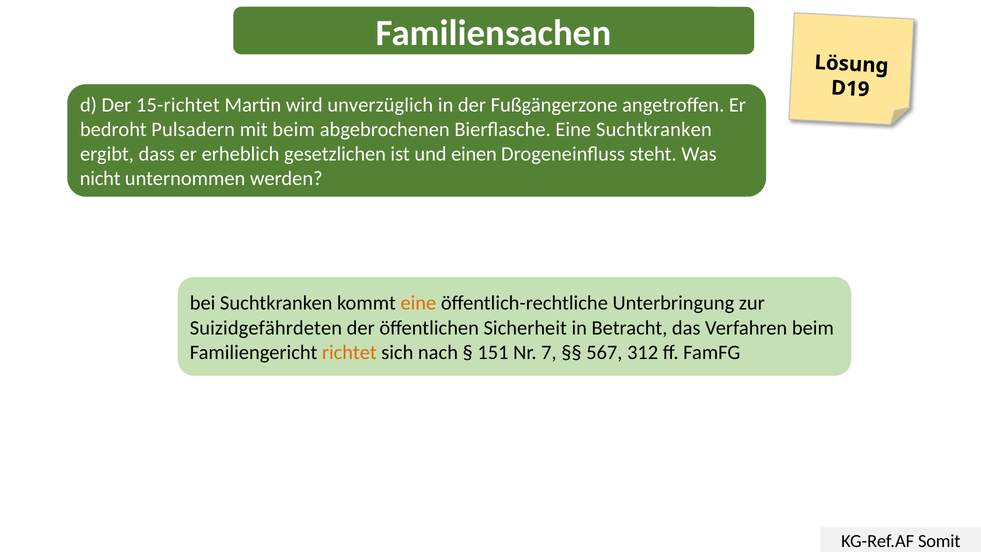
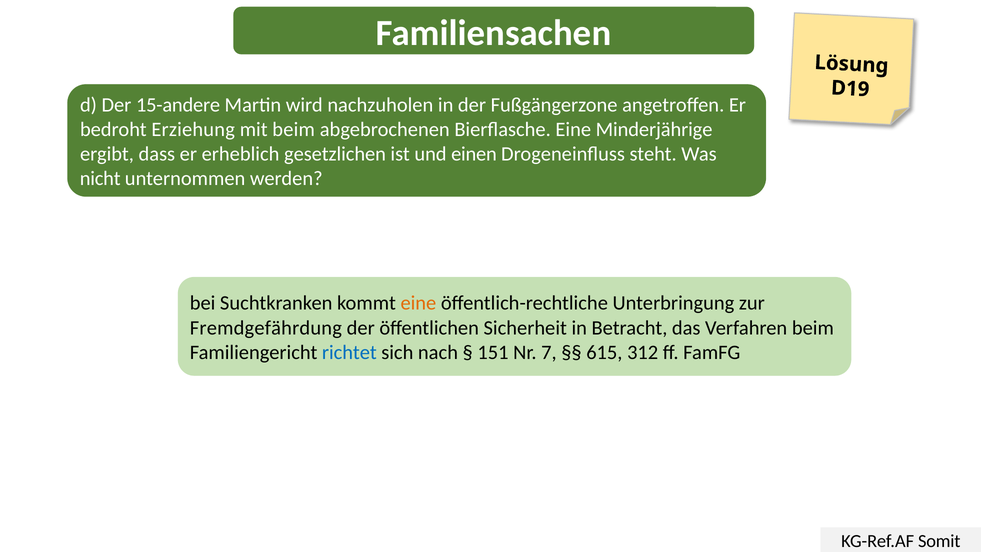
15-richtet: 15-richtet -> 15-andere (178, 105)
unverzüglich: unverzüglich -> nachzuholen (380, 105)
Pulsadern: Pulsadern -> Erziehung (193, 130)
Eine Suchtkranken: Suchtkranken -> Minderjährige (654, 130)
Suizidgefährdeten: Suizidgefährdeten -> Fremdgefährdung (266, 328)
richtet colour: orange -> blue (349, 352)
567: 567 -> 615 (604, 352)
